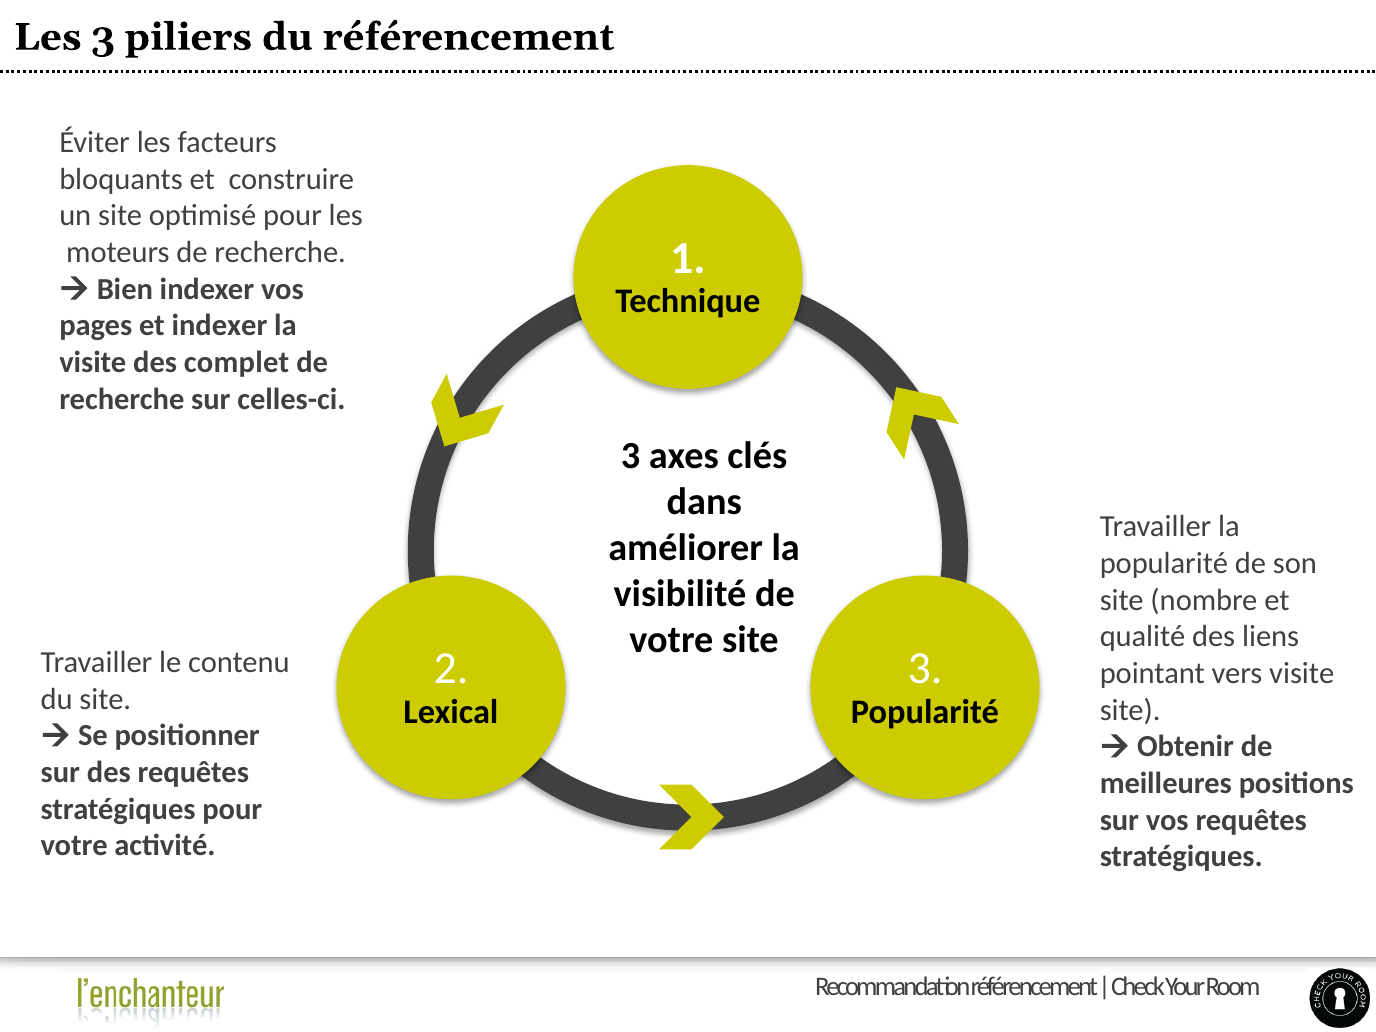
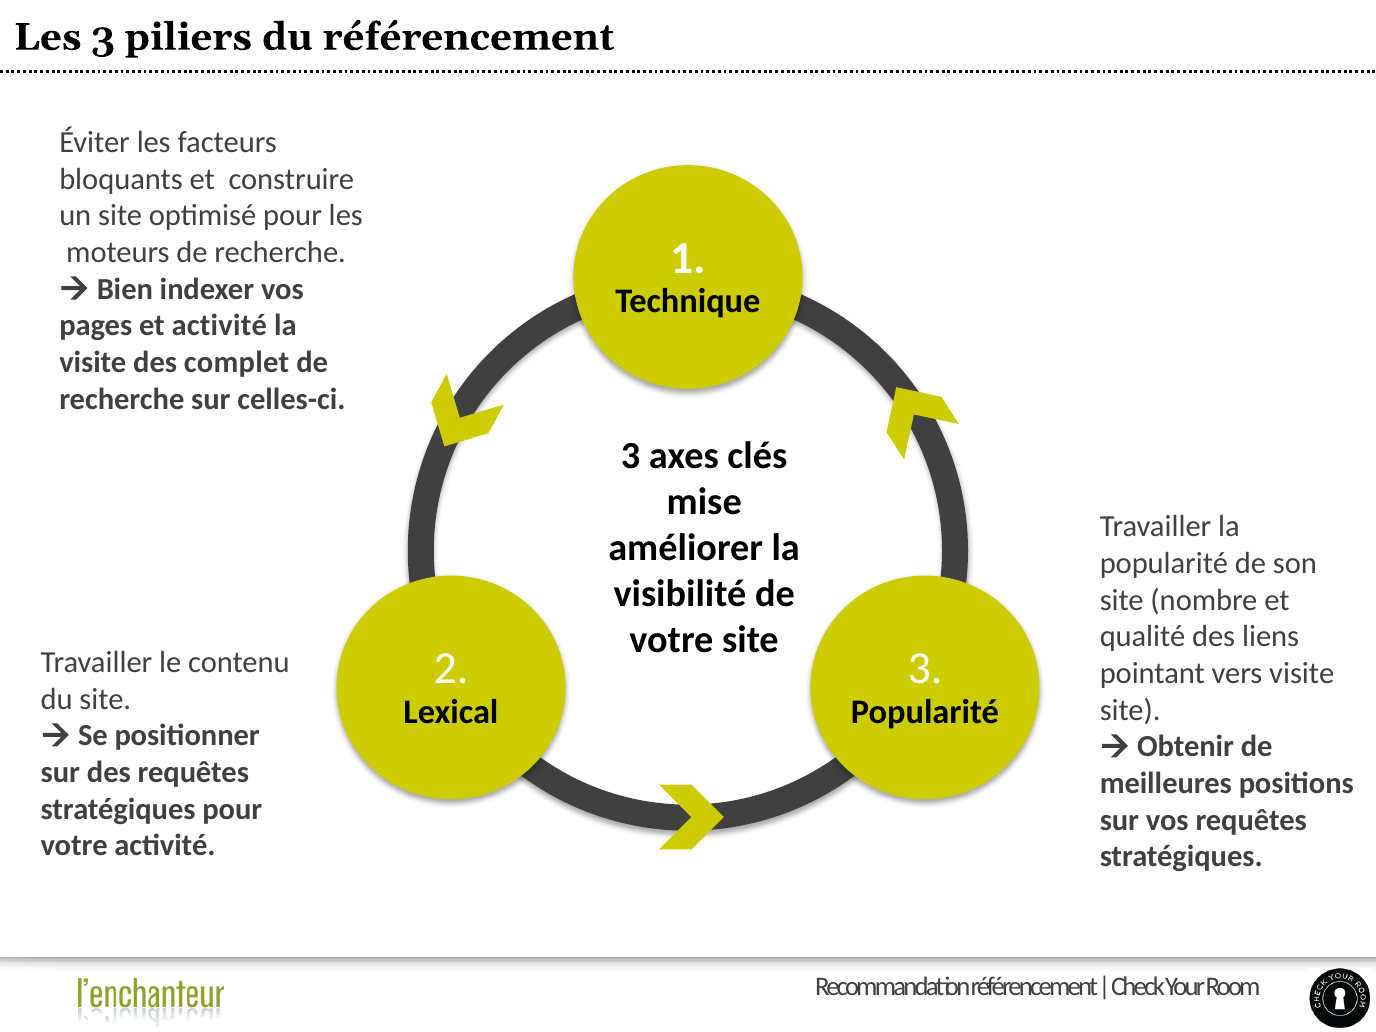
et indexer: indexer -> activité (219, 326)
dans: dans -> mise (704, 502)
